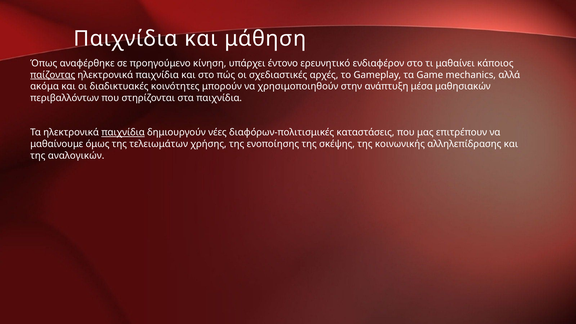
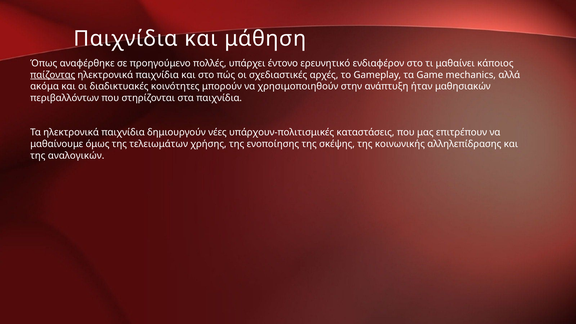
κίνηση: κίνηση -> πολλές (210, 63)
μέσα: μέσα -> ήταν (422, 86)
παιχνίδια underline: present -> none (123, 133)
διαφόρων-πολιτισμικές: διαφόρων-πολιτισμικές -> υπάρχουν-πολιτισμικές (282, 133)
